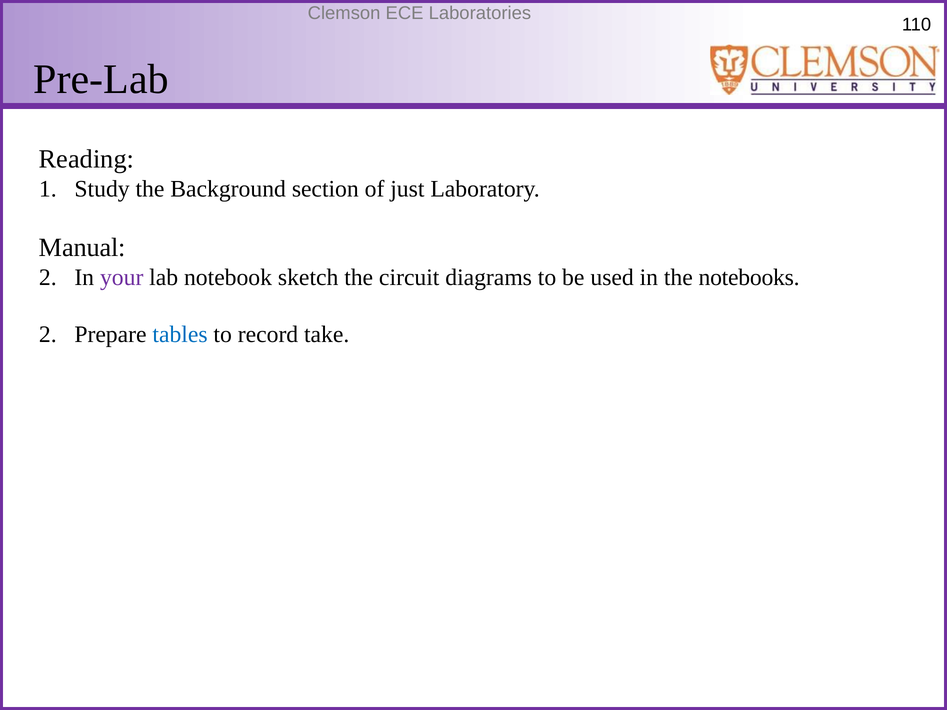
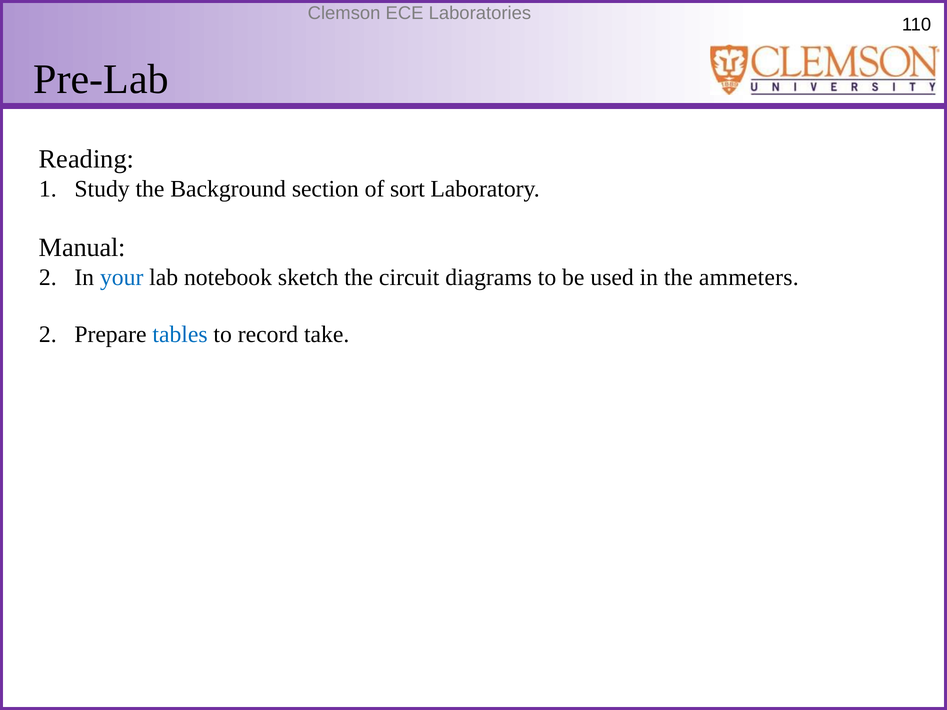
just: just -> sort (408, 189)
your colour: purple -> blue (122, 278)
notebooks: notebooks -> ammeters (749, 278)
